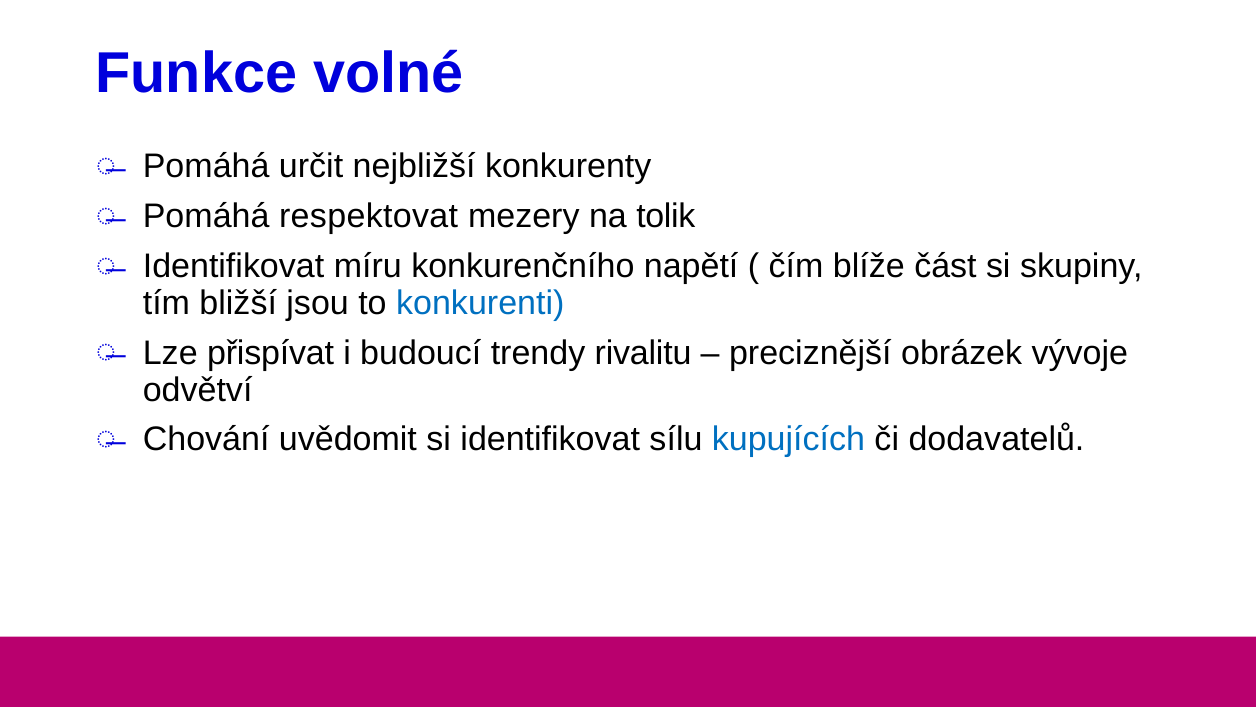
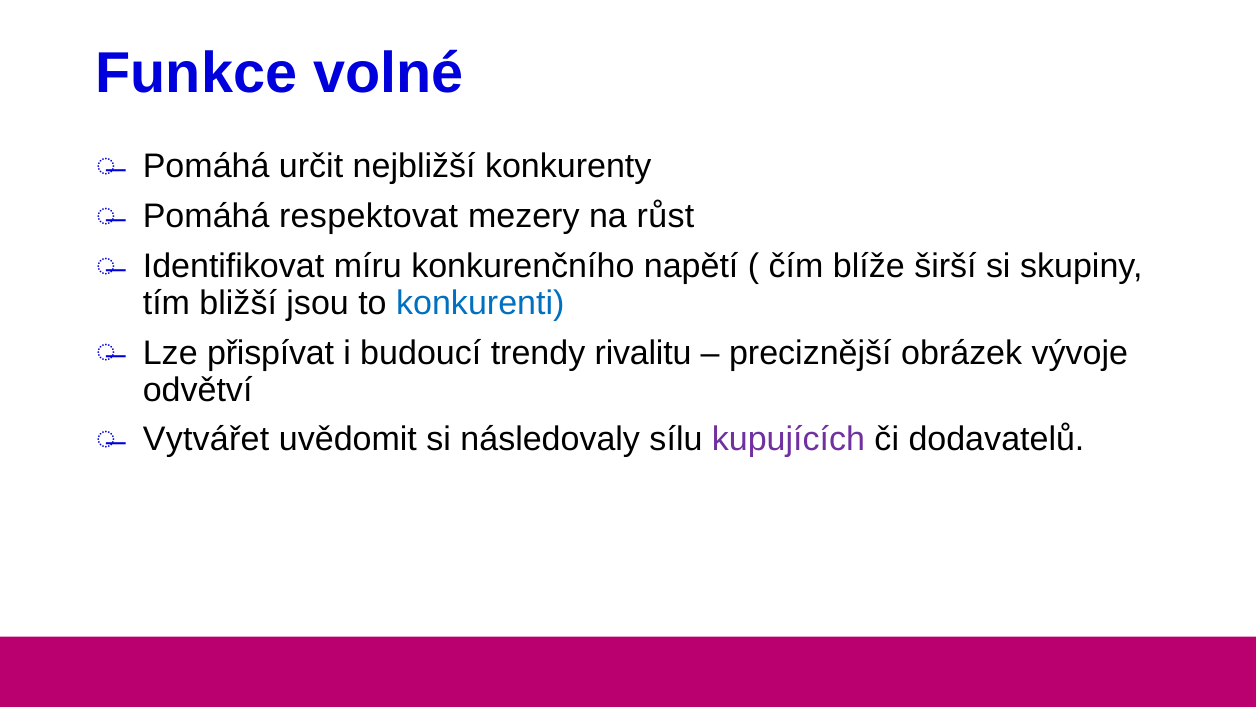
tolik: tolik -> růst (665, 216)
část: část -> širší (945, 266)
Chování: Chování -> Vytvářet (206, 439)
si identifikovat: identifikovat -> následovaly (550, 439)
kupujících colour: blue -> purple (788, 439)
